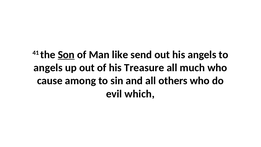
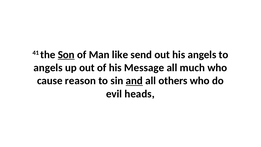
Treasure: Treasure -> Message (144, 68)
among: among -> reason (80, 81)
and underline: none -> present (134, 81)
which: which -> heads (140, 94)
